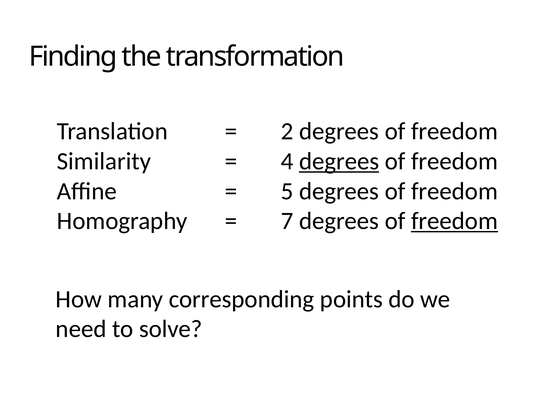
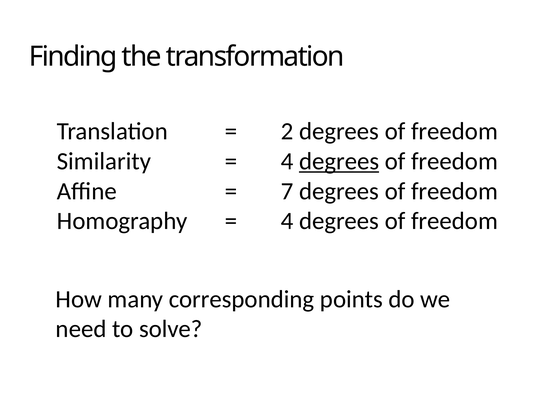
5: 5 -> 7 (287, 191)
7: 7 -> 4 (287, 221)
freedom underline: present -> none (454, 221)
